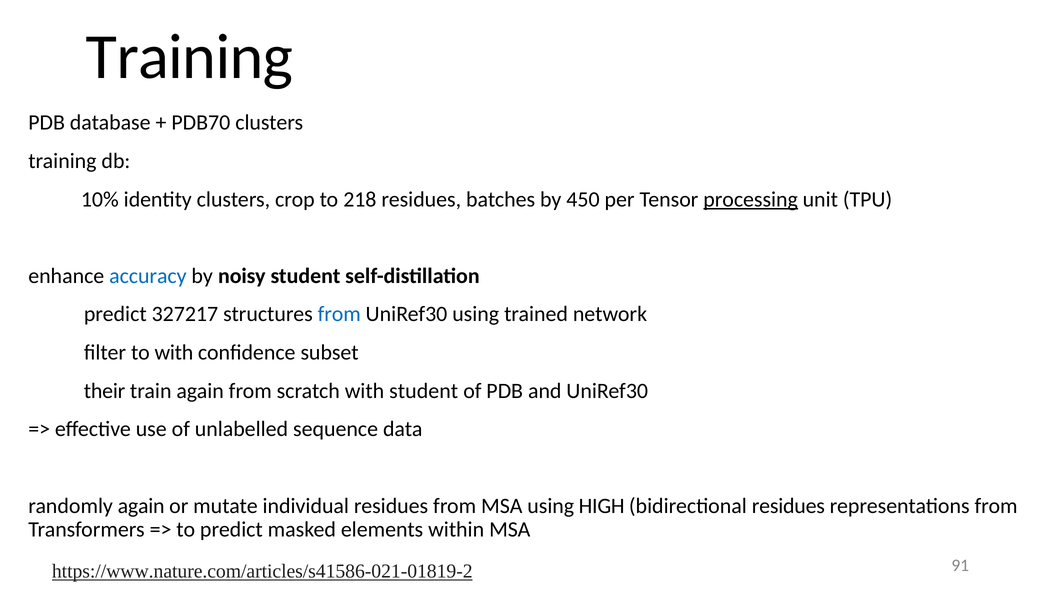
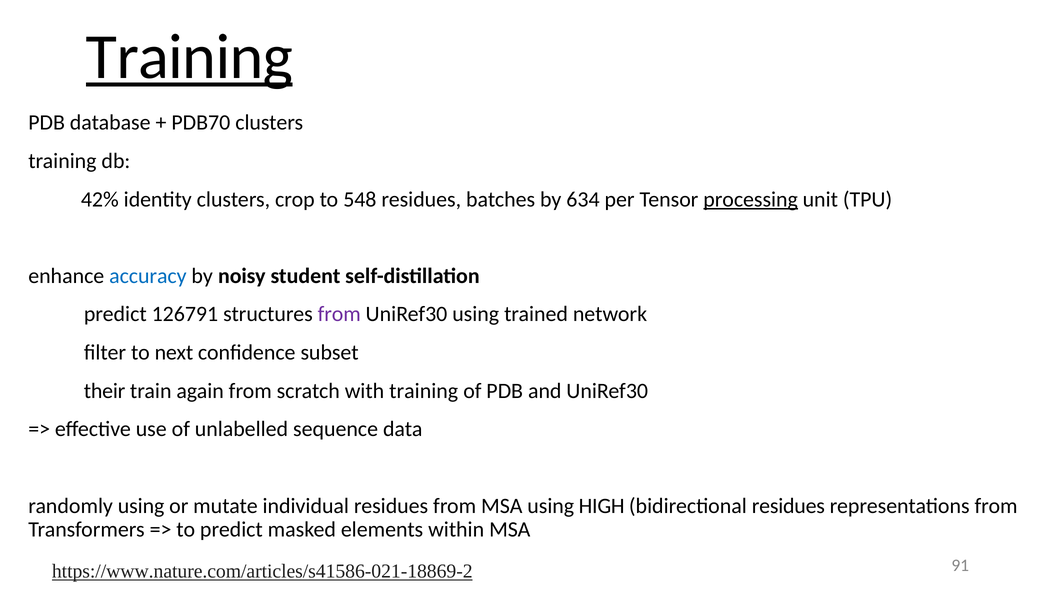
Training underline: none -> present (189, 57)
10%: 10% -> 42% (100, 199)
218: 218 -> 548 (360, 199)
450: 450 -> 634 (583, 199)
327217: 327217 -> 126791 (185, 314)
from colour: blue -> purple (339, 314)
to with: with -> next (174, 352)
with student: student -> training (424, 391)
randomly again: again -> using (141, 506)
https://www.nature.com/articles/s41586-021-01819-2: https://www.nature.com/articles/s41586-021-01819-2 -> https://www.nature.com/articles/s41586-021-18869-2 (262, 571)
